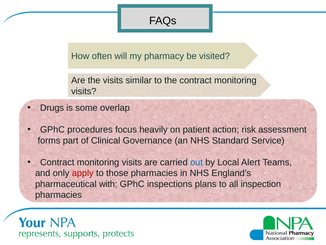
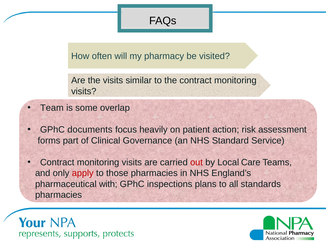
Drugs: Drugs -> Team (52, 108)
procedures: procedures -> documents (90, 129)
out colour: blue -> red (196, 162)
Alert: Alert -> Care (251, 162)
inspection: inspection -> standards (261, 184)
